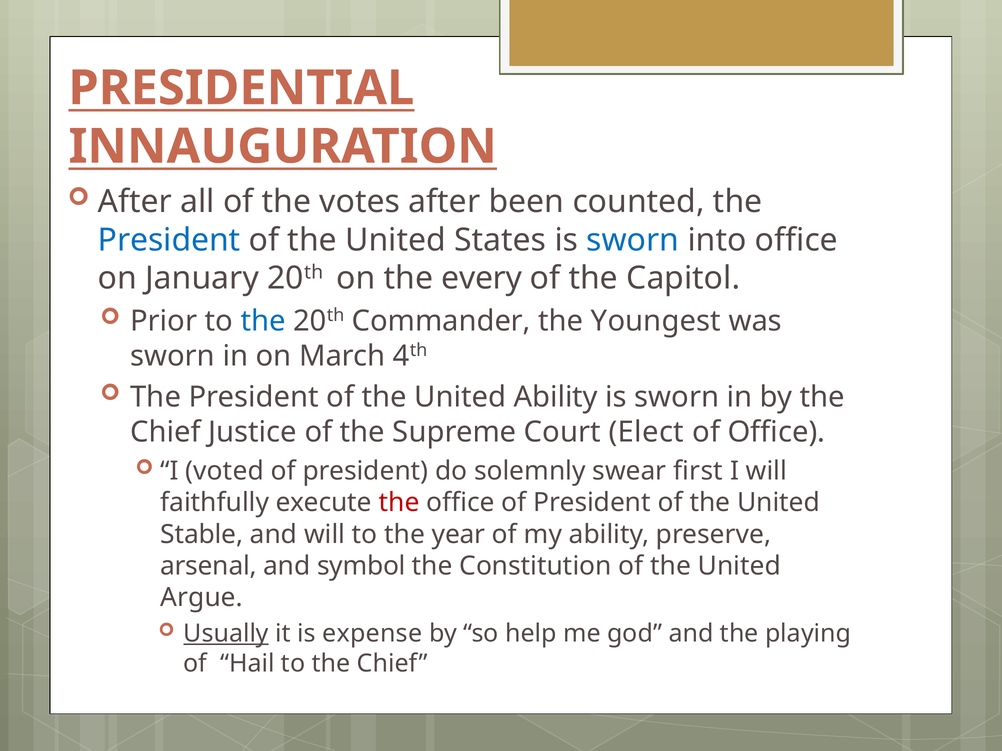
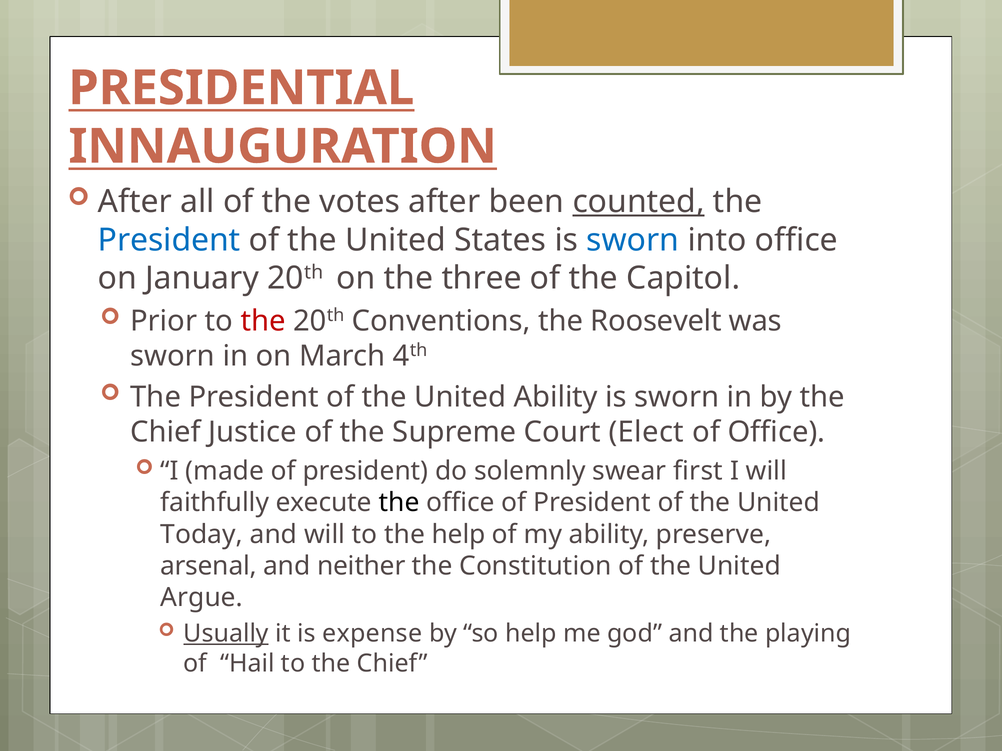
counted underline: none -> present (639, 202)
every: every -> three (482, 279)
the colour: blue -> red (263, 321)
Commander: Commander -> Conventions (441, 321)
Youngest: Youngest -> Roosevelt (656, 321)
voted: voted -> made (225, 471)
the colour: red -> black (399, 503)
Stable: Stable -> Today (202, 535)
the year: year -> help (459, 535)
symbol: symbol -> neither (361, 566)
